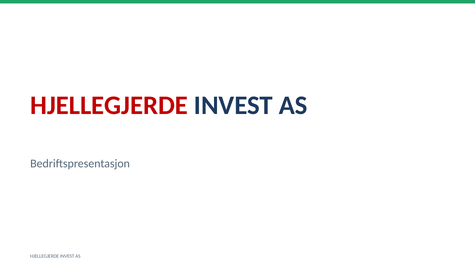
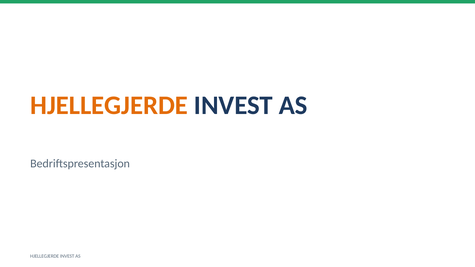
HJELLEGJERDE colour: red -> orange (109, 105)
